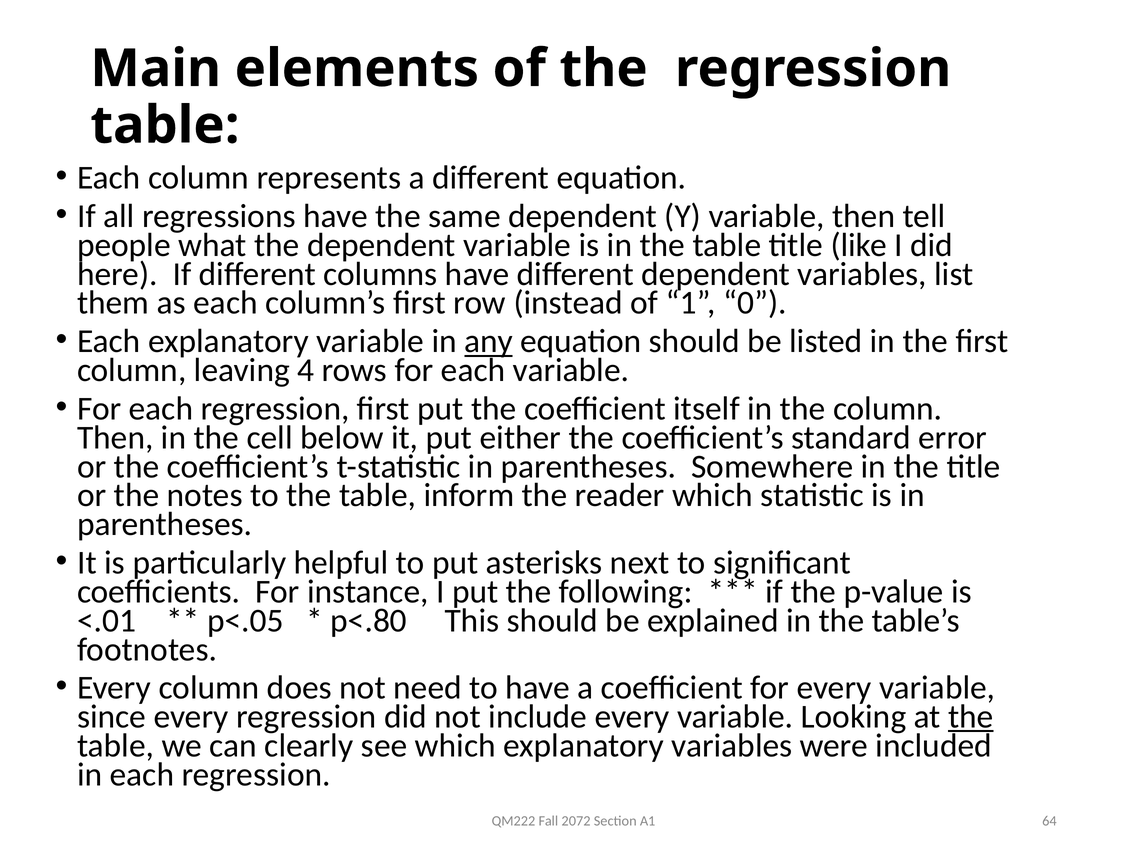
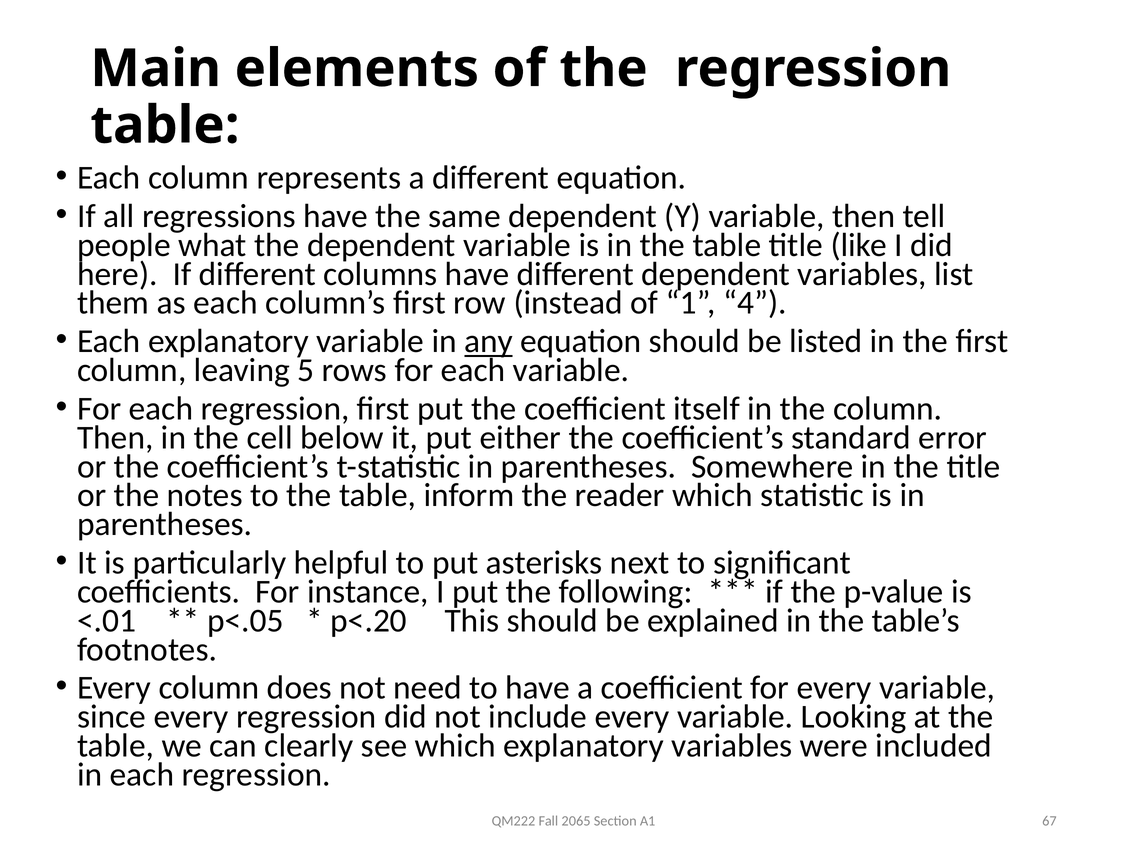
0: 0 -> 4 (755, 303)
4: 4 -> 5 (306, 370)
p<.80: p<.80 -> p<.20 (369, 621)
the underline: present -> none (971, 717)
2072: 2072 -> 2065 (576, 821)
64: 64 -> 67 (1049, 821)
